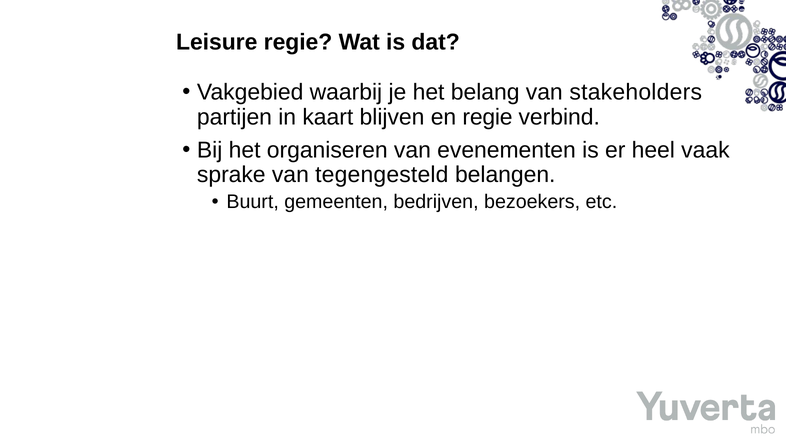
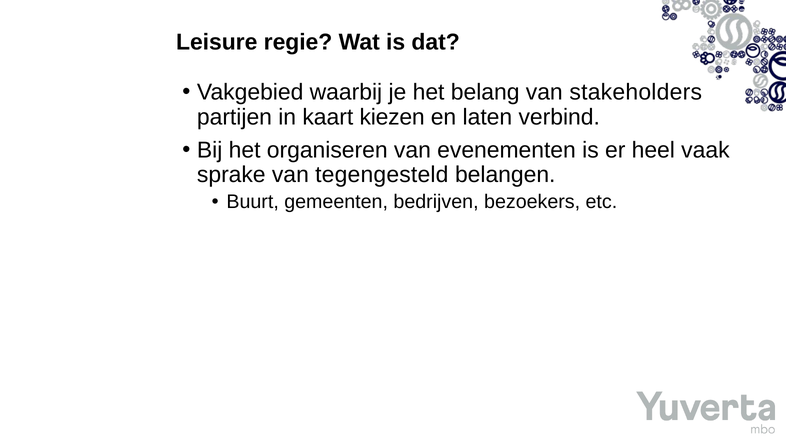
blijven: blijven -> kiezen (392, 117)
en regie: regie -> laten (487, 117)
